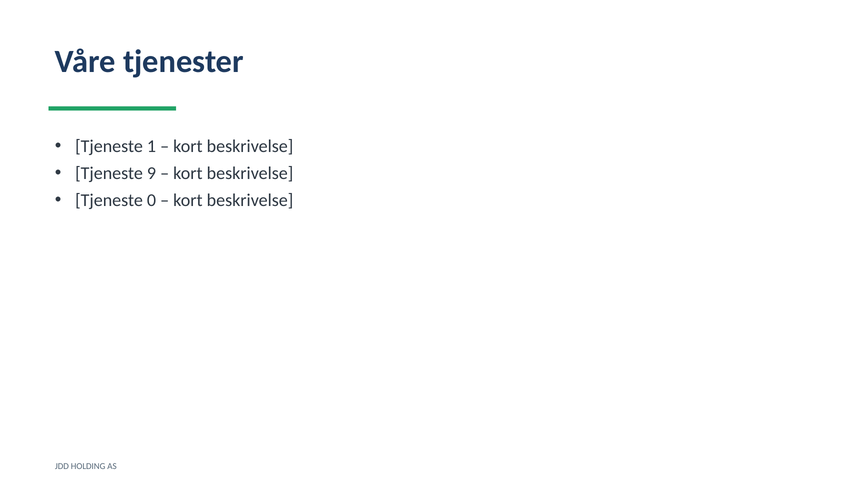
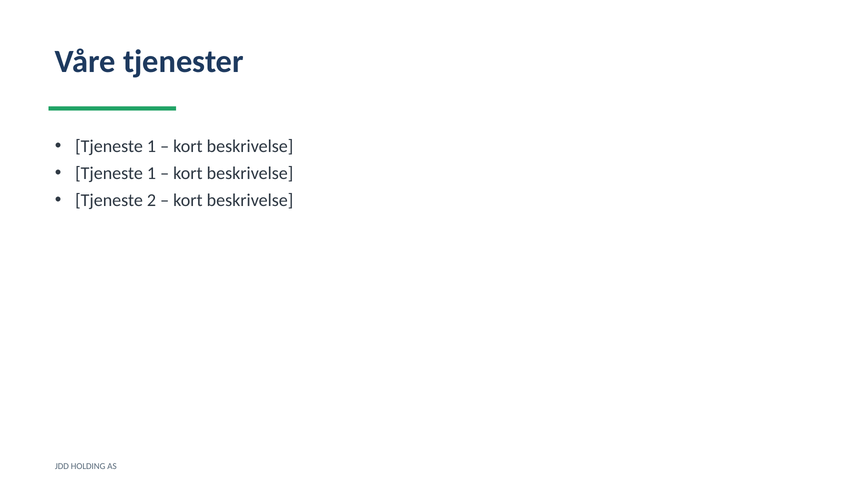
9: 9 -> 1 (151, 173)
0: 0 -> 2 (151, 200)
